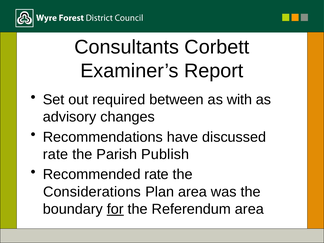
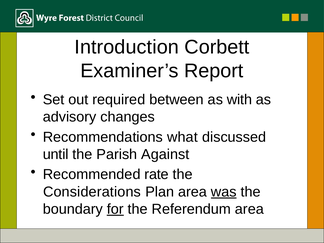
Consultants: Consultants -> Introduction (127, 47)
have: have -> what (182, 137)
rate: rate -> until (56, 154)
Publish: Publish -> Against (165, 154)
was underline: none -> present (224, 192)
